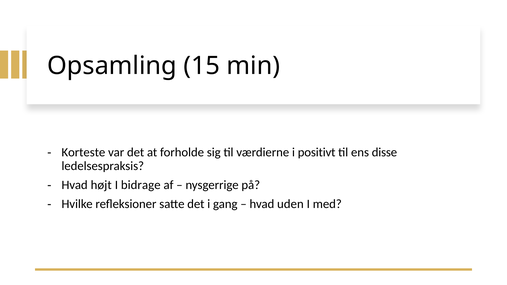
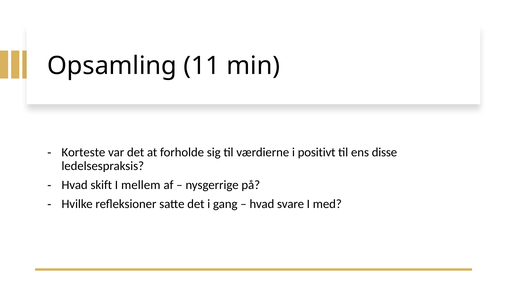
15: 15 -> 11 (202, 66)
højt: højt -> skift (101, 185)
bidrage: bidrage -> mellem (141, 185)
uden: uden -> svare (291, 204)
